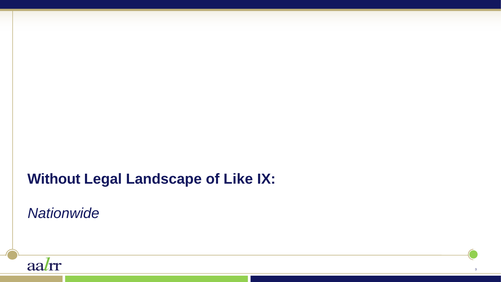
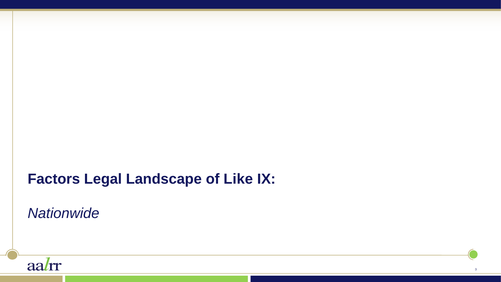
Without: Without -> Factors (54, 179)
